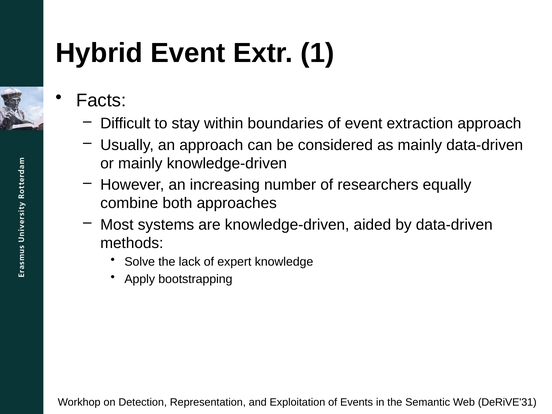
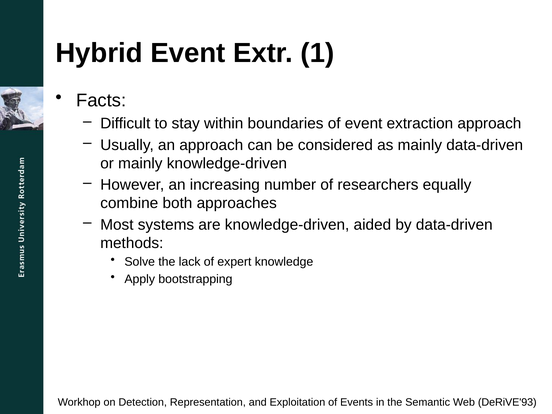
DeRiVE'31: DeRiVE'31 -> DeRiVE'93 (507, 402)
